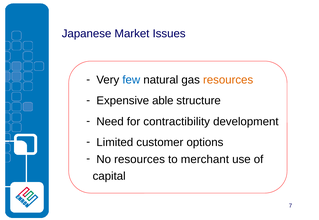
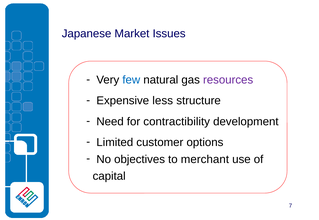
resources colour: orange -> purple (228, 80)
able: able -> less (163, 101)
No resources: resources -> objectives (140, 160)
